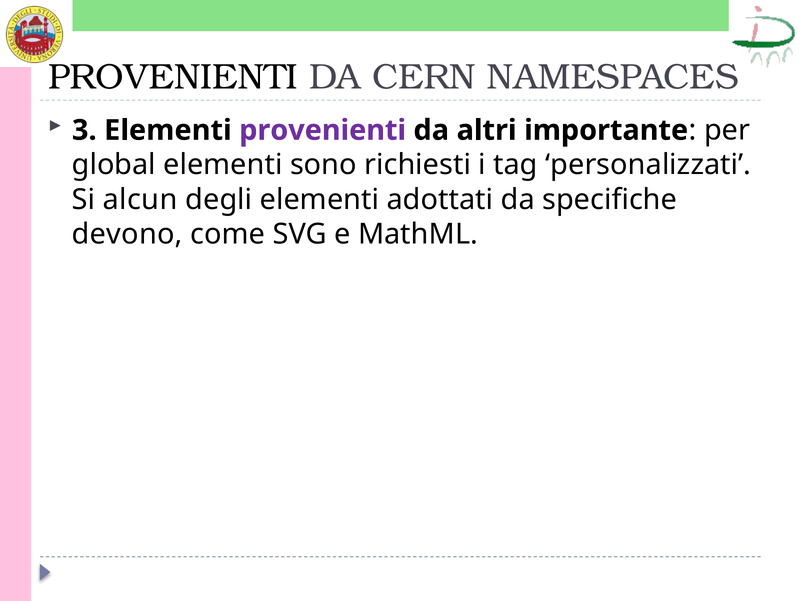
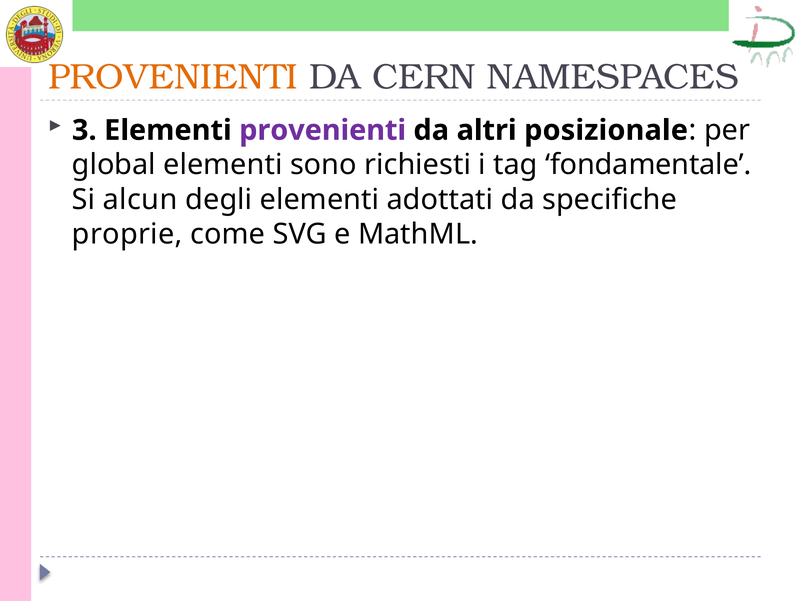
PROVENIENTI colour: black -> orange (173, 77)
importante: importante -> posizionale (606, 130)
personalizzati: personalizzati -> fondamentale (648, 165)
devono: devono -> proprie (127, 234)
